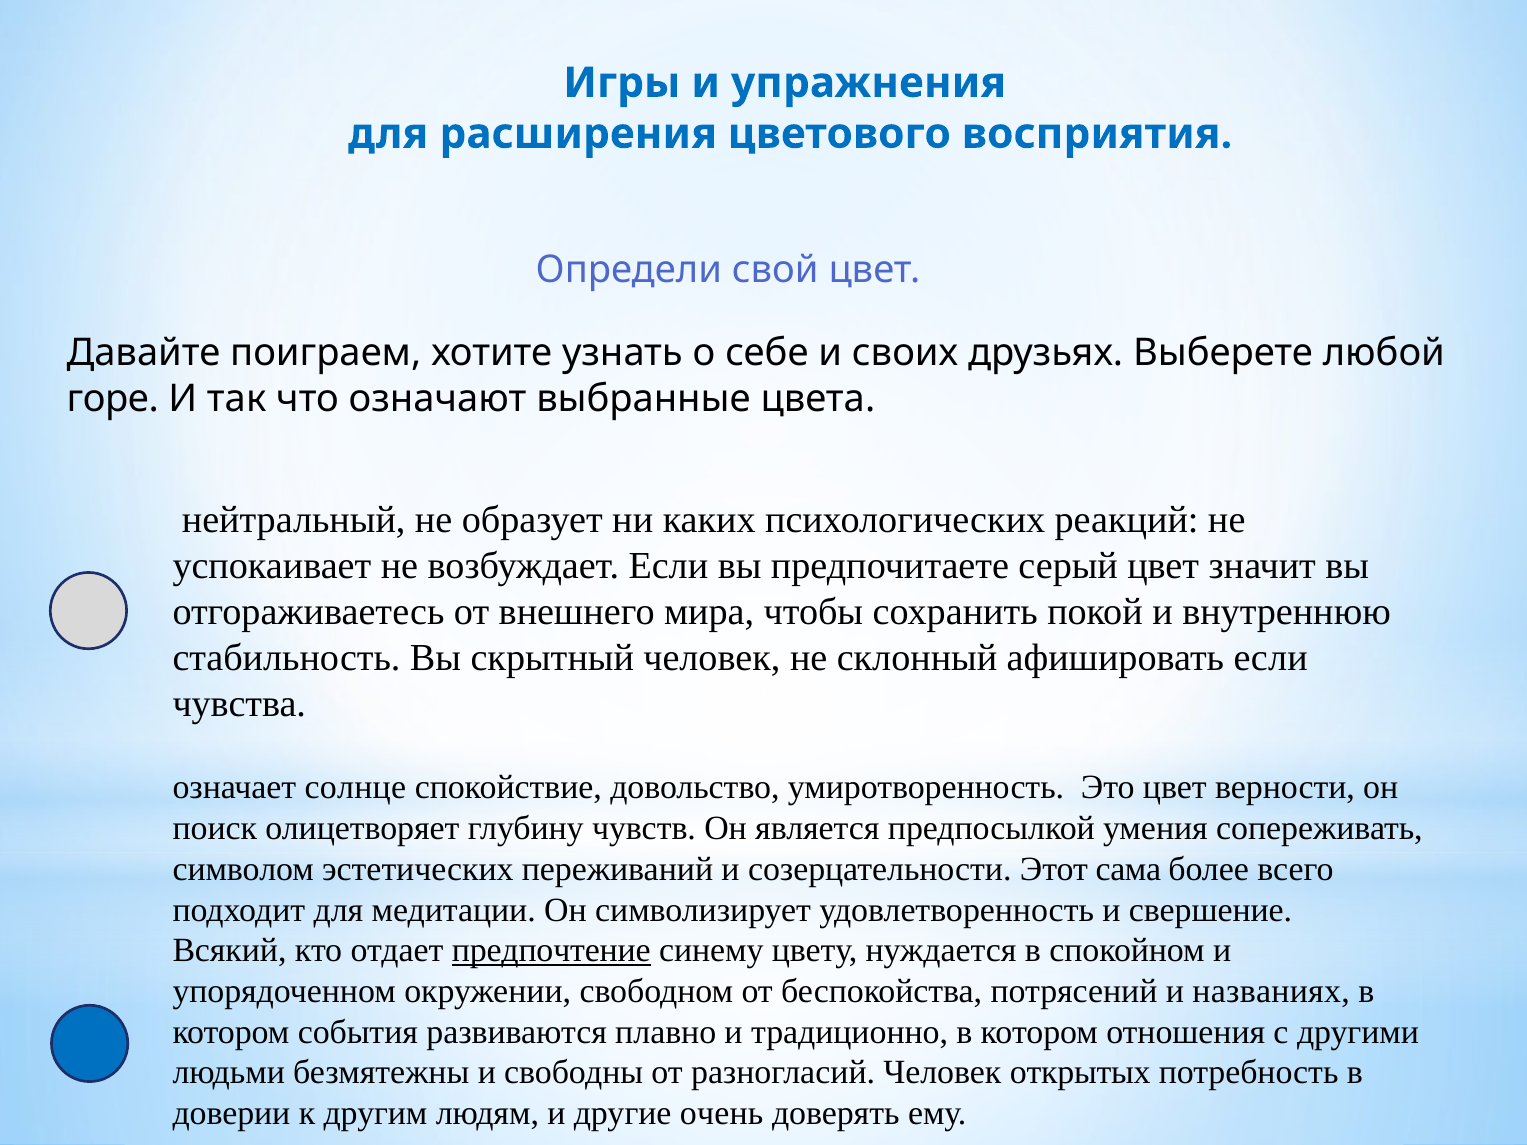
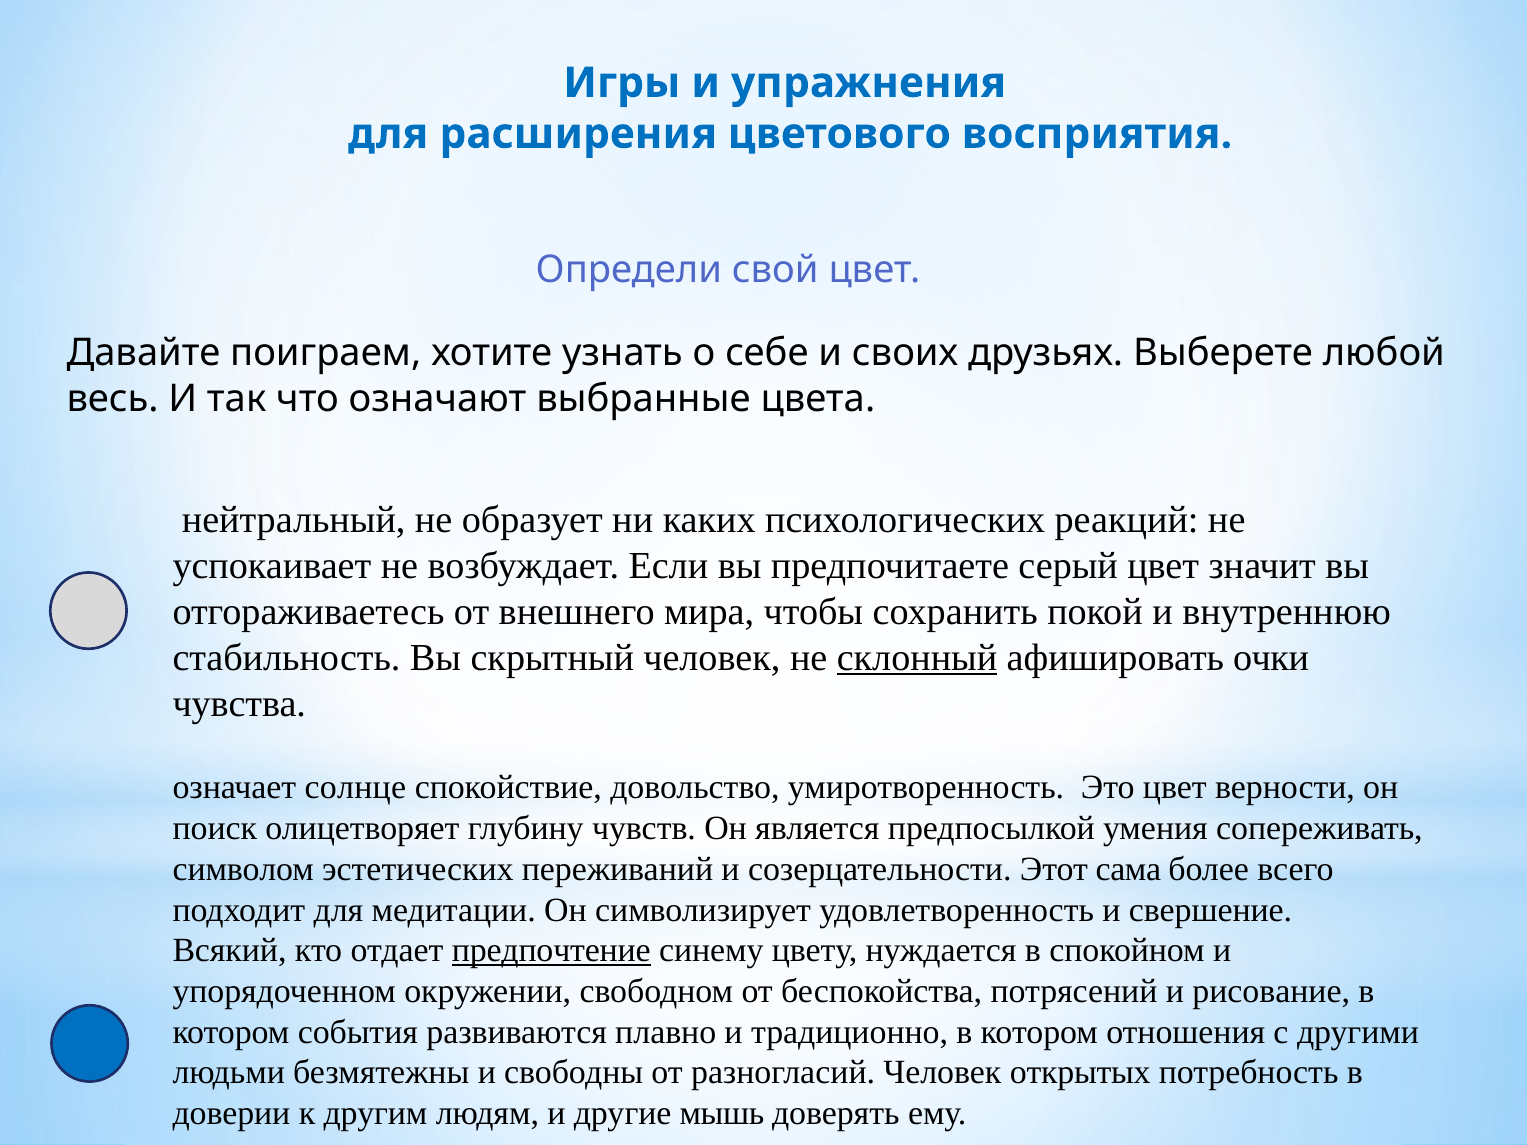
горе: горе -> весь (113, 399)
склонный underline: none -> present (917, 658)
афишировать если: если -> очки (1271, 658)
названиях: названиях -> рисование (1271, 991)
очень: очень -> мышь (722, 1114)
